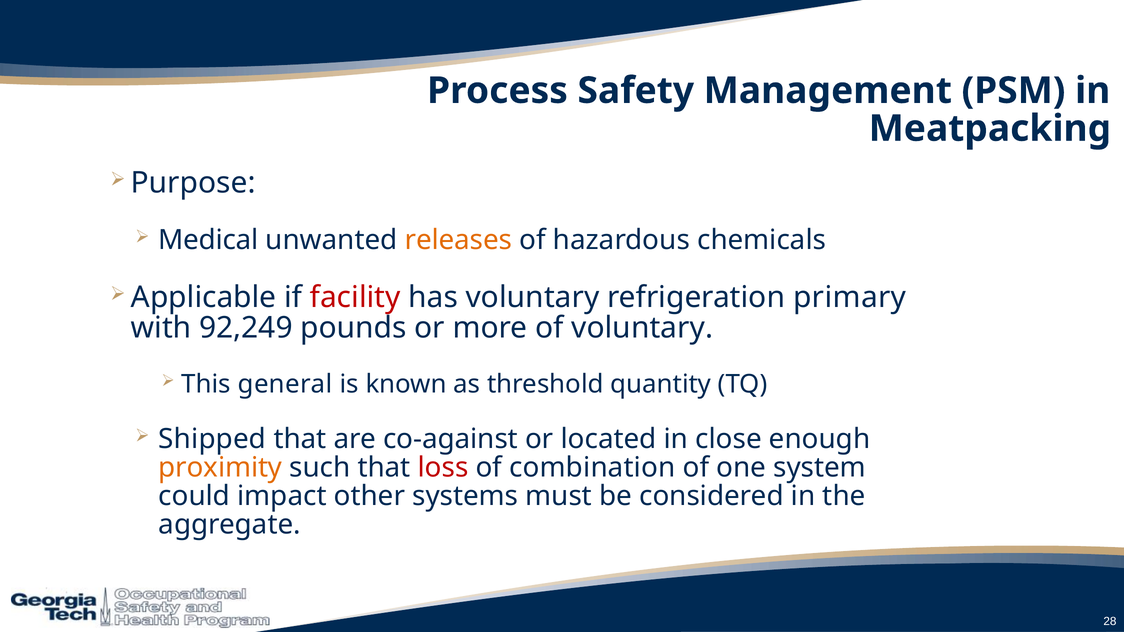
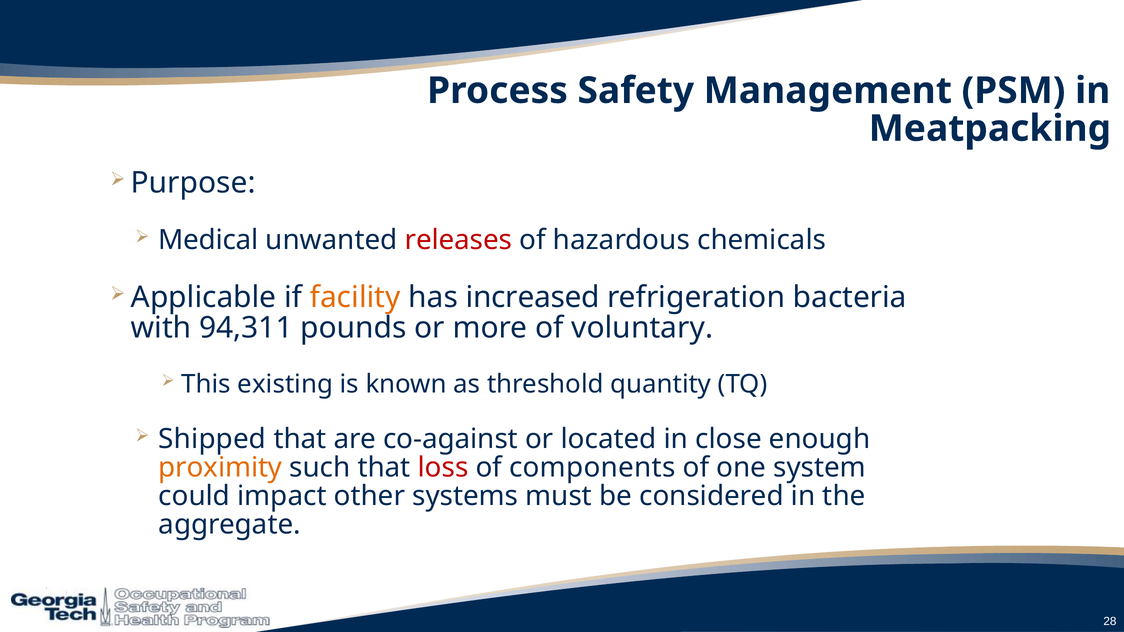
releases colour: orange -> red (458, 240)
facility colour: red -> orange (355, 298)
has voluntary: voluntary -> increased (533, 298)
primary: primary -> bacteria (850, 298)
92,249: 92,249 -> 94,311 (246, 328)
general: general -> existing (285, 384)
combination: combination -> components (592, 468)
